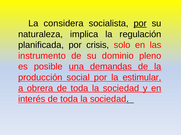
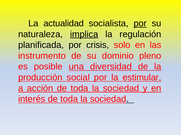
considera: considera -> actualidad (64, 24)
implica underline: none -> present (84, 34)
demandas: demandas -> diversidad (111, 67)
obrera: obrera -> acción (40, 89)
